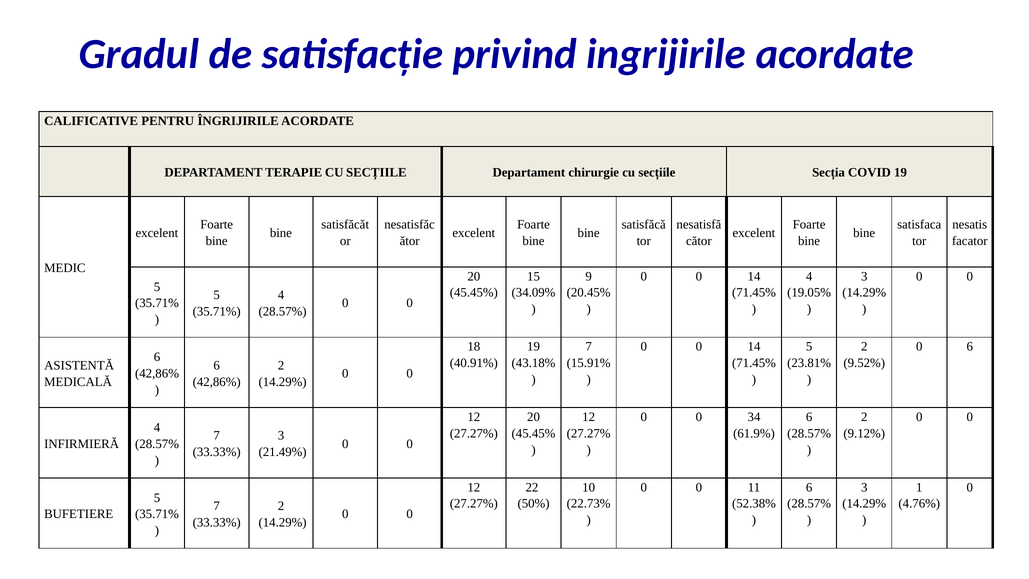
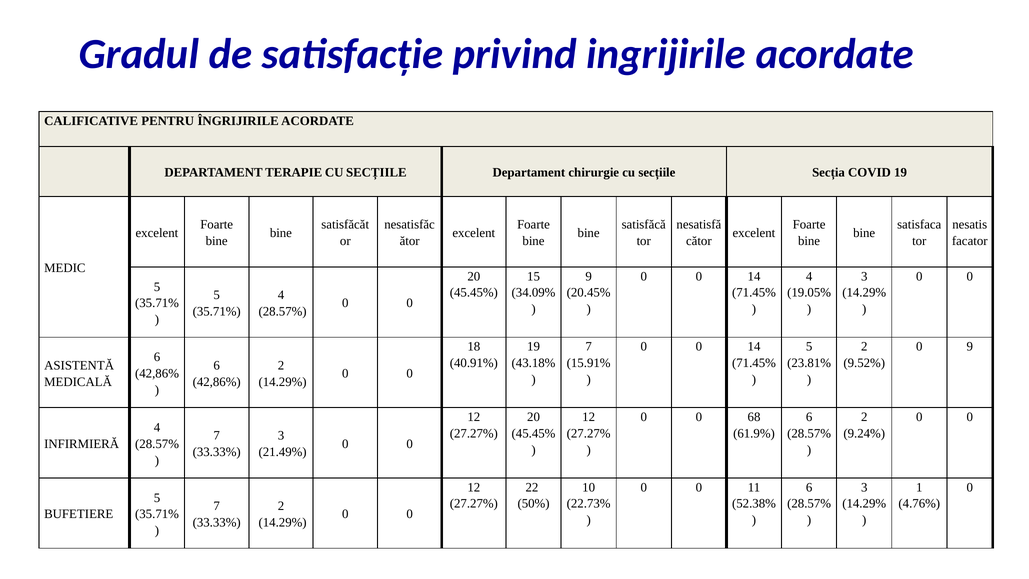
0 6: 6 -> 9 (970, 347)
34: 34 -> 68 (754, 417)
9.12%: 9.12% -> 9.24% (864, 433)
